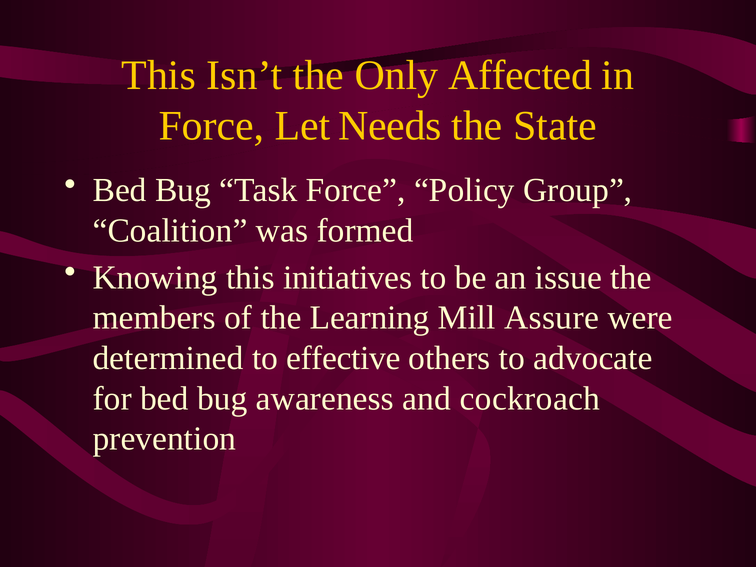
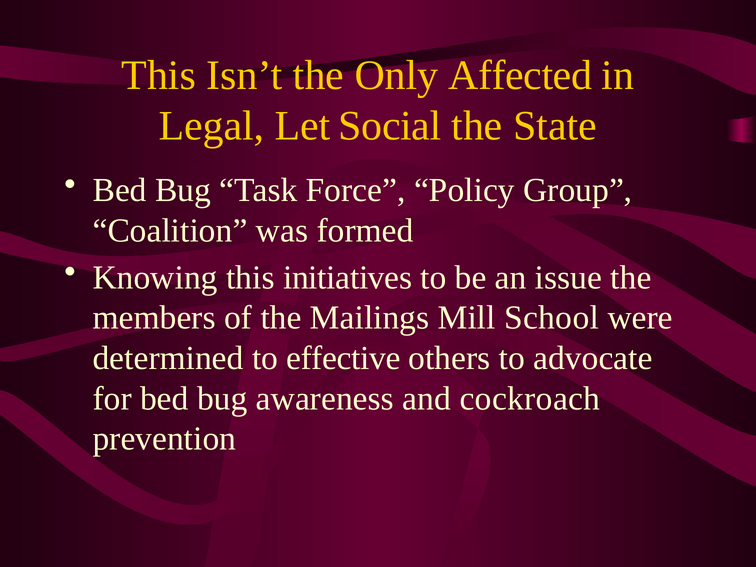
Force: Force -> Legal (211, 126)
Needs: Needs -> Social (390, 126)
Learning: Learning -> Mailings (370, 318)
Assure: Assure -> School (552, 318)
